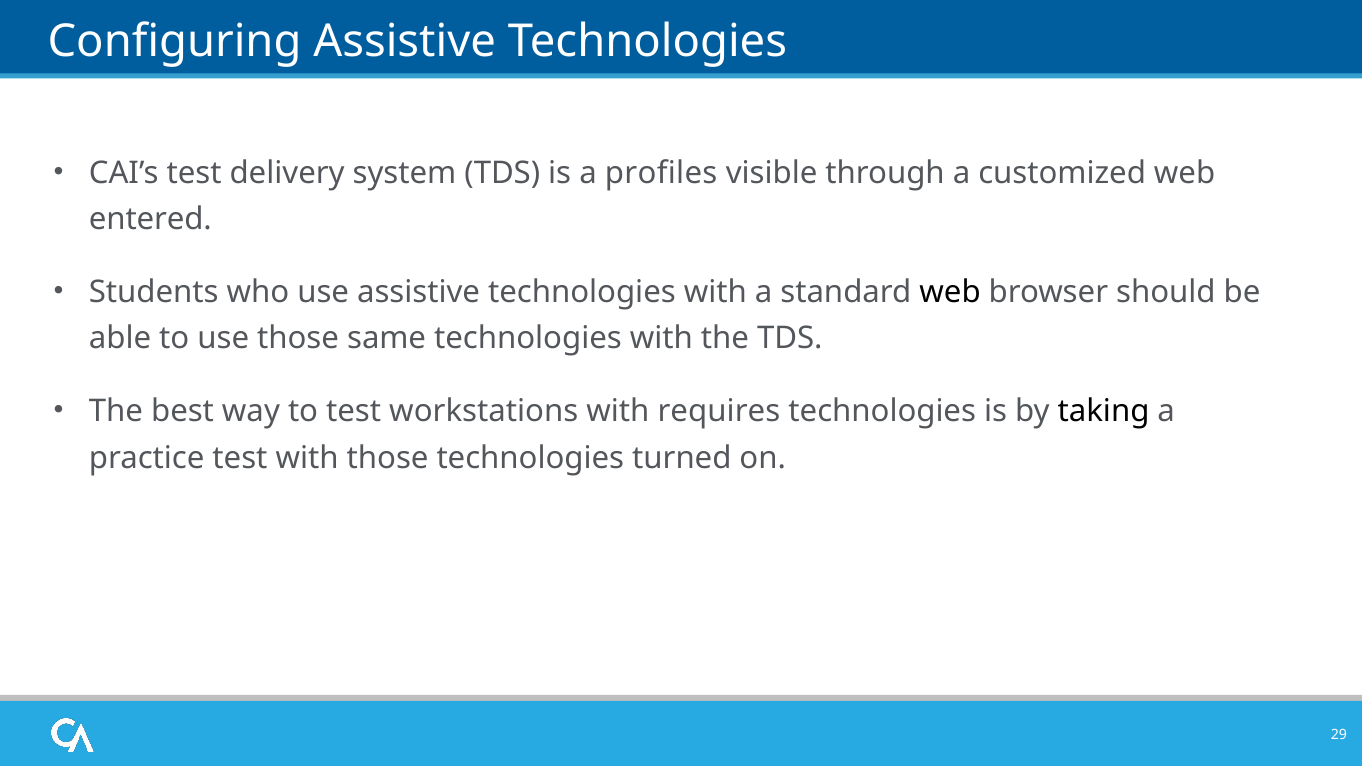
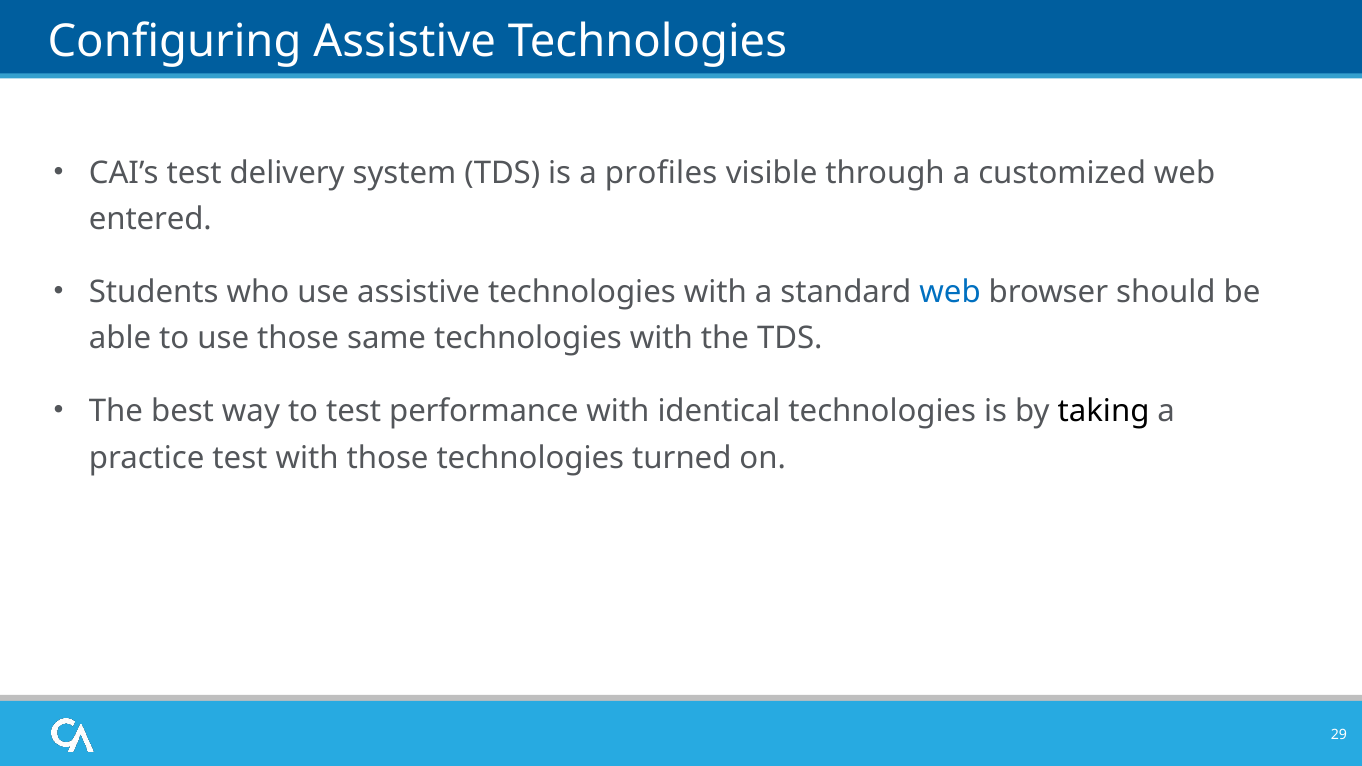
web colour: black -> blue (950, 292)
workstations: workstations -> performance (484, 411)
requires: requires -> identical (719, 411)
